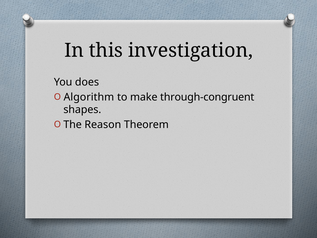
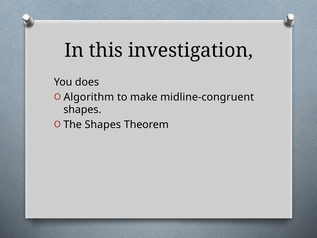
through-congruent: through-congruent -> midline-congruent (207, 97)
The Reason: Reason -> Shapes (103, 124)
